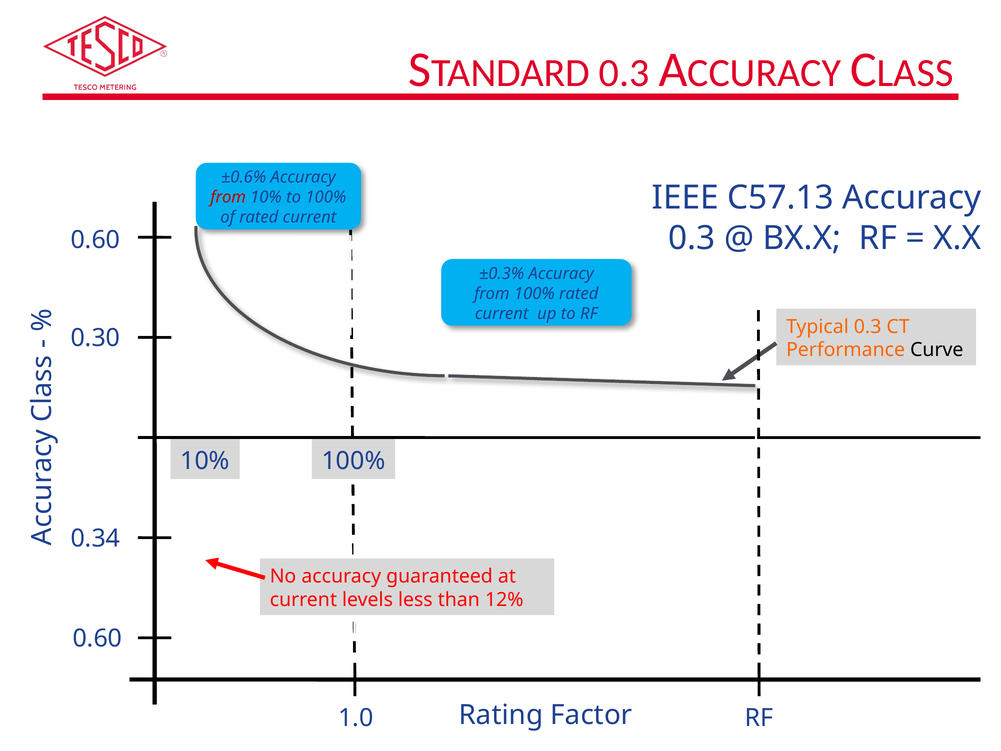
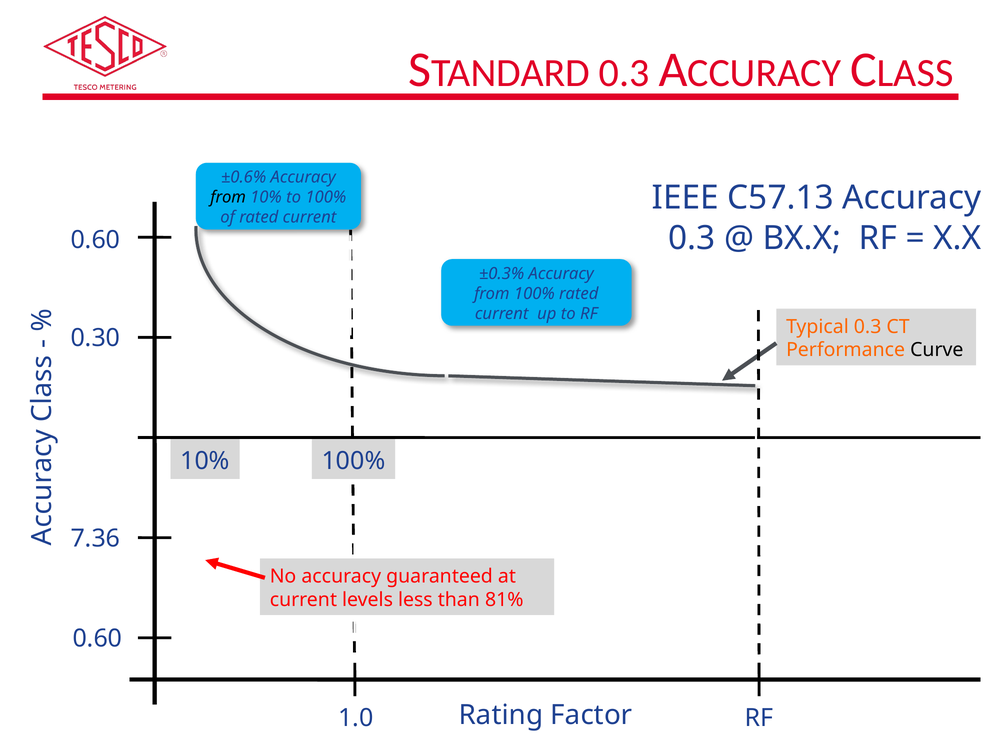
from colour: red -> black (228, 197)
0.34: 0.34 -> 7.36 (95, 538)
12%: 12% -> 81% (504, 600)
